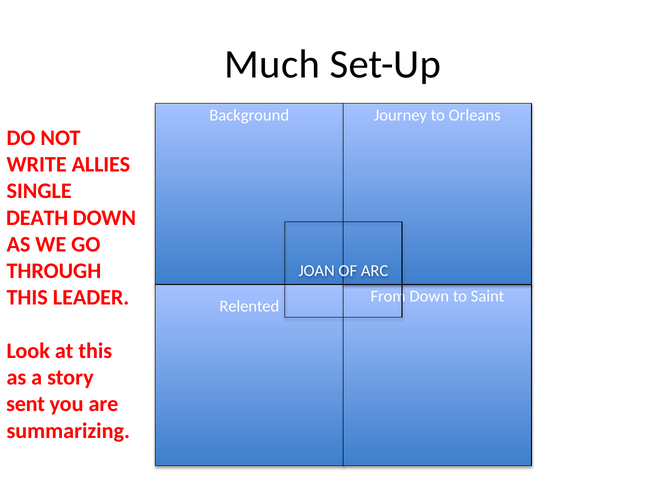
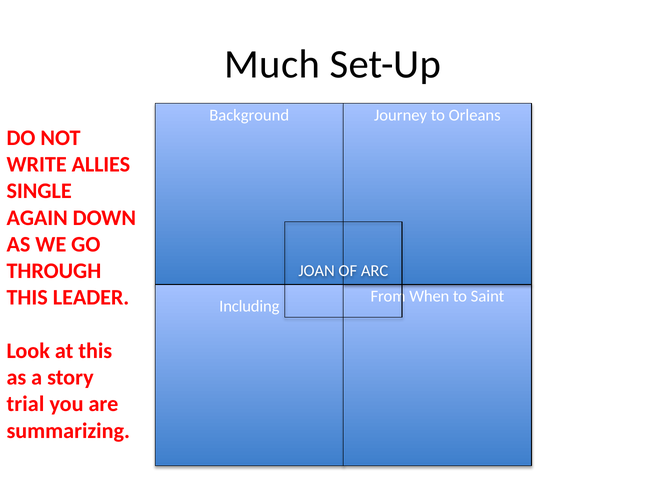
DEATH: DEATH -> AGAIN (37, 218)
Down: Down -> When (429, 296)
Relented: Relented -> Including (249, 306)
sent: sent -> trial (25, 404)
